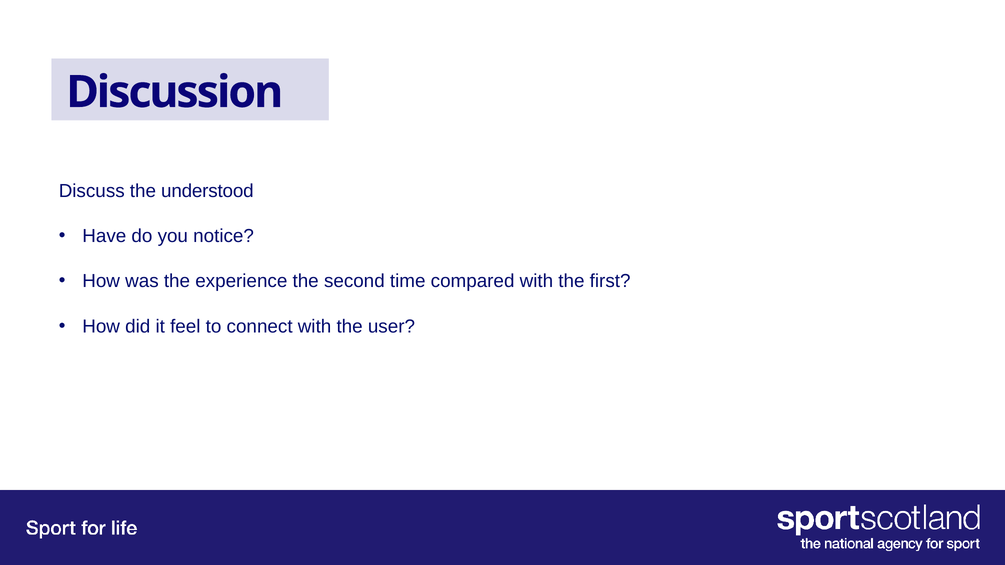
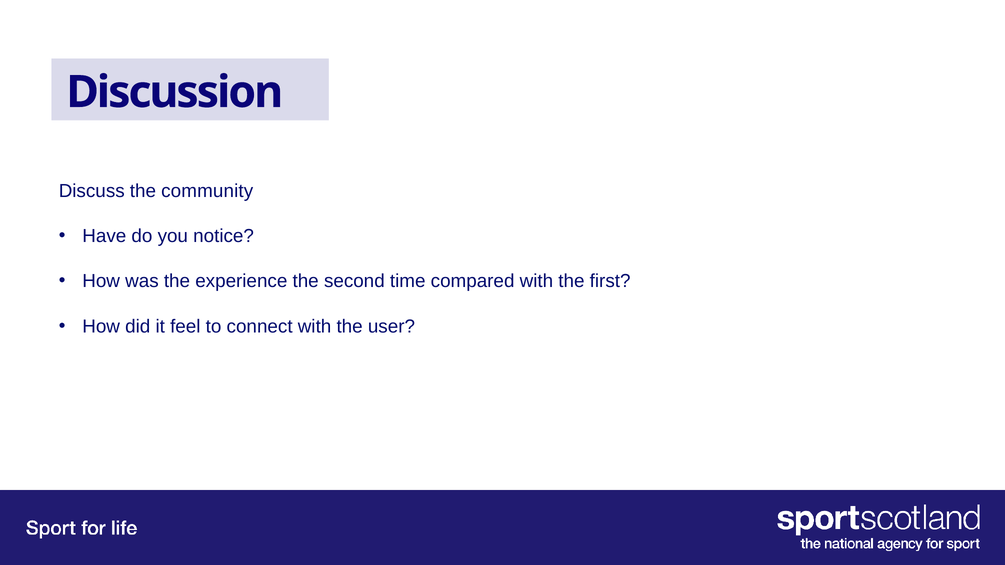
understood: understood -> community (207, 191)
